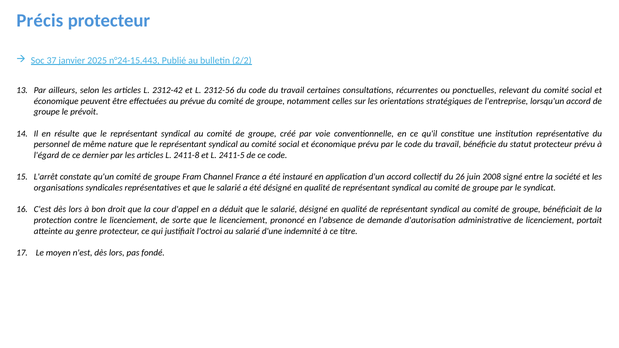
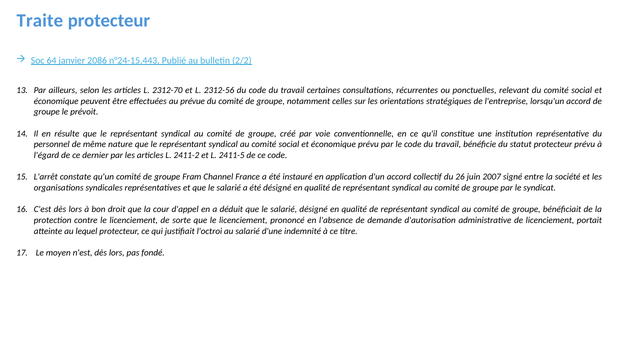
Précis: Précis -> Traite (40, 21)
37: 37 -> 64 (52, 61)
2025: 2025 -> 2086 (97, 61)
2312-42: 2312-42 -> 2312-70 (167, 90)
2411-8: 2411-8 -> 2411-2 (186, 155)
2008: 2008 -> 2007 (492, 177)
genre: genre -> lequel (87, 231)
